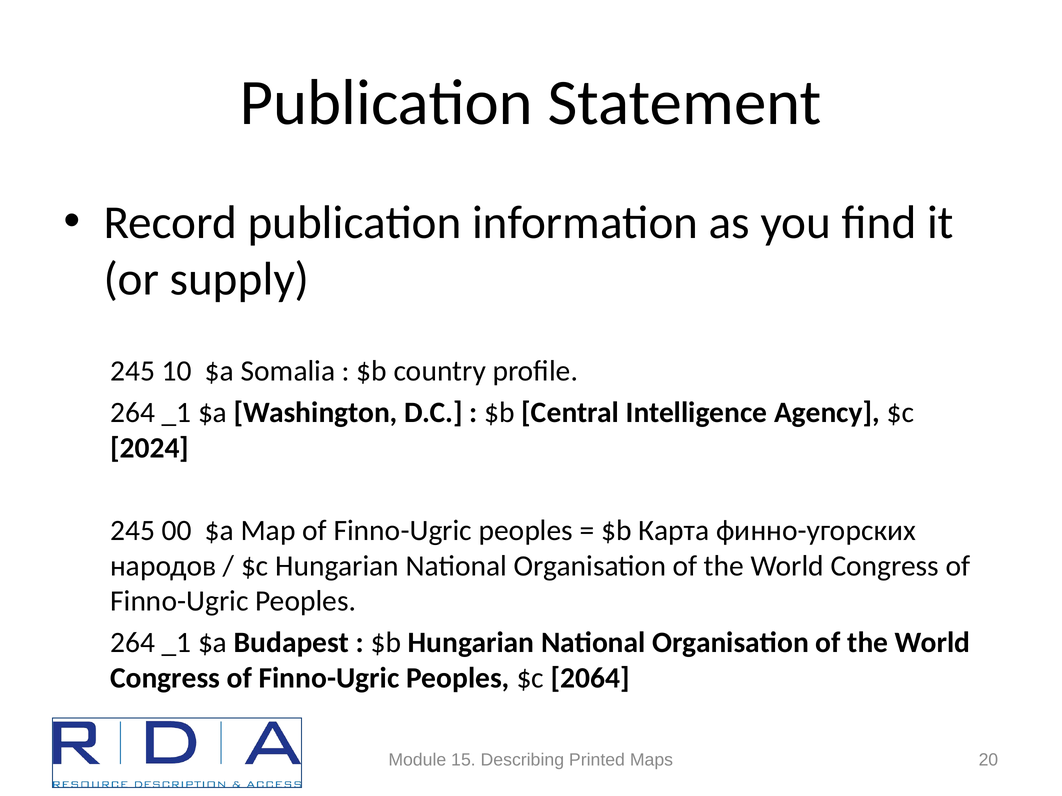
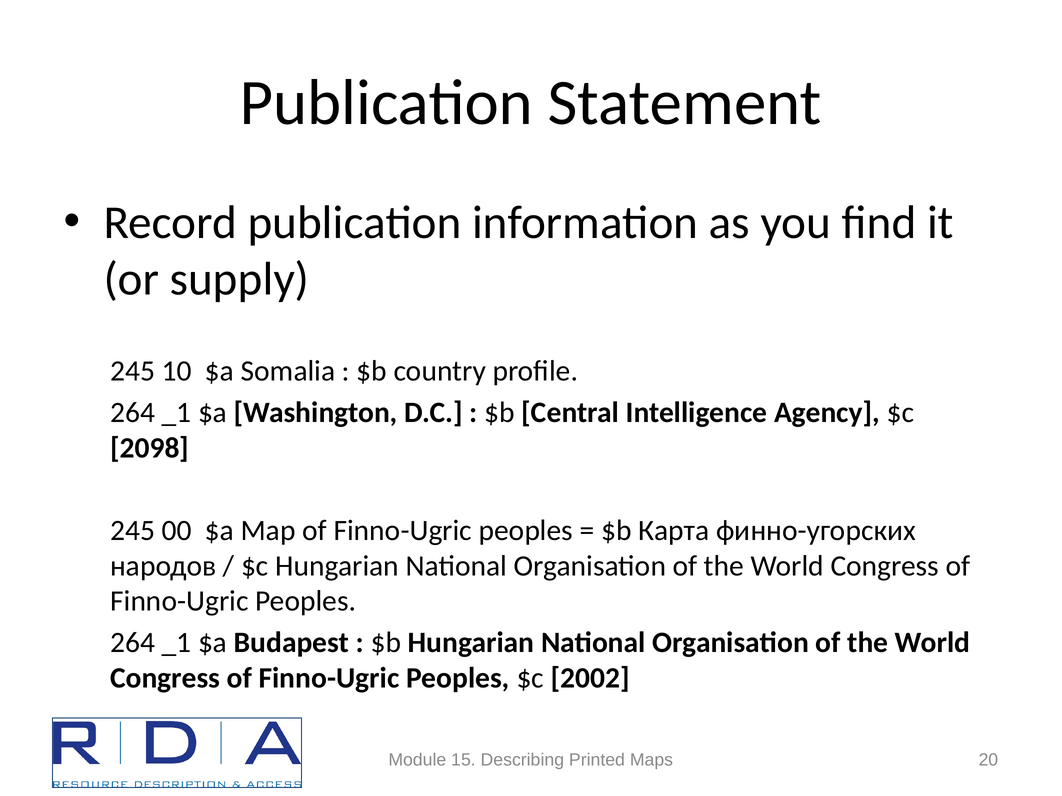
2024: 2024 -> 2098 (150, 448)
2064: 2064 -> 2002 (590, 678)
